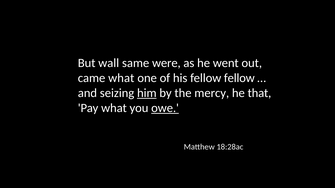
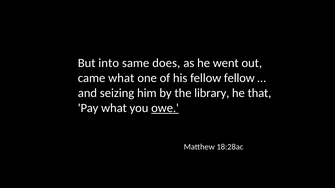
wall: wall -> into (109, 63)
were: were -> does (166, 63)
him underline: present -> none (147, 93)
mercy: mercy -> library (212, 93)
